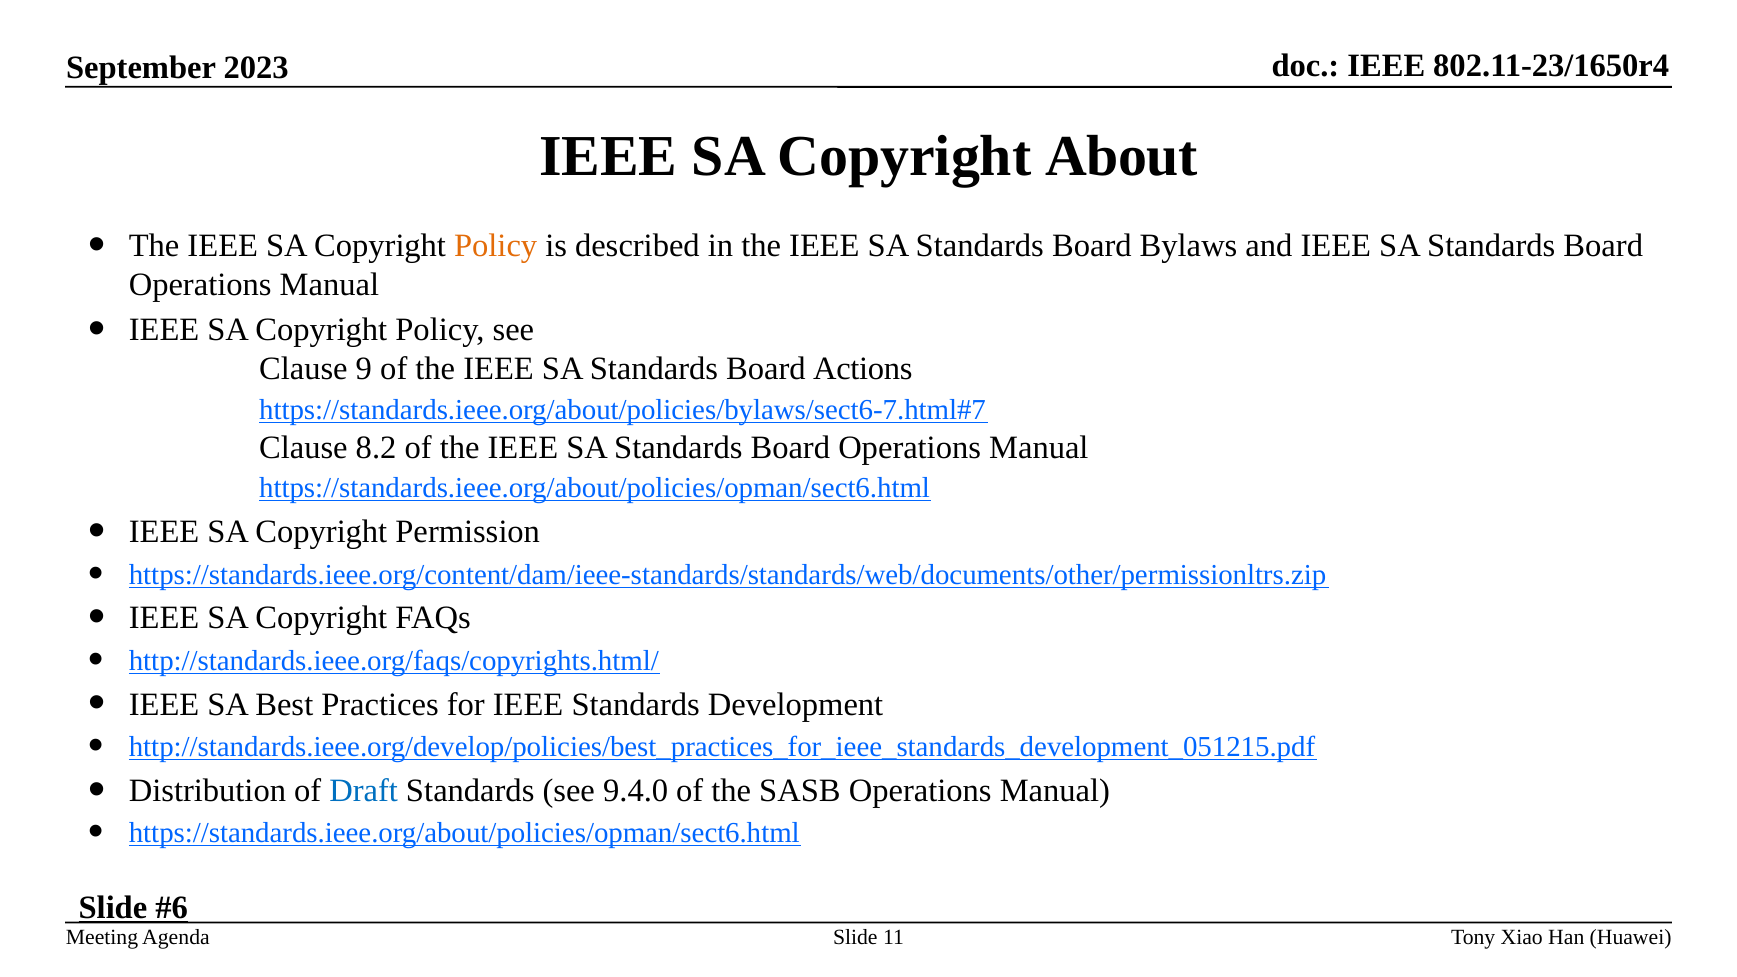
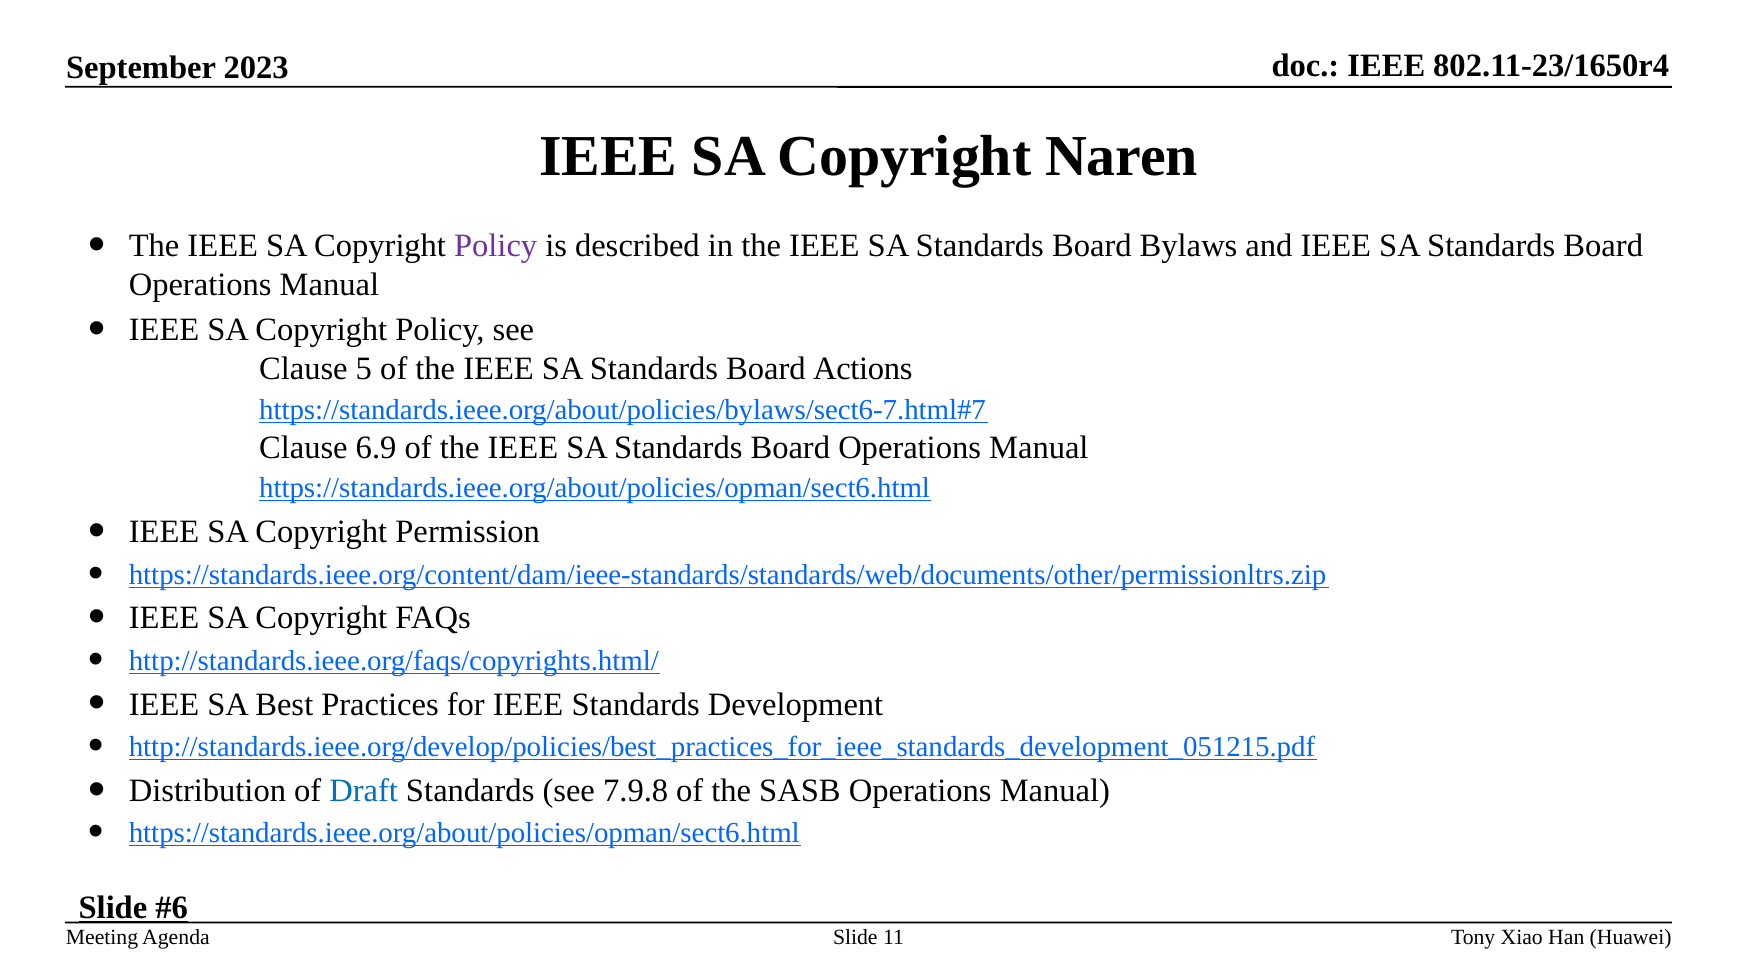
About: About -> Naren (1122, 156)
Policy colour: orange -> purple (496, 245)
9: 9 -> 5 (364, 369)
8.2: 8.2 -> 6.9 (376, 447)
9.4.0: 9.4.0 -> 7.9.8 (636, 790)
